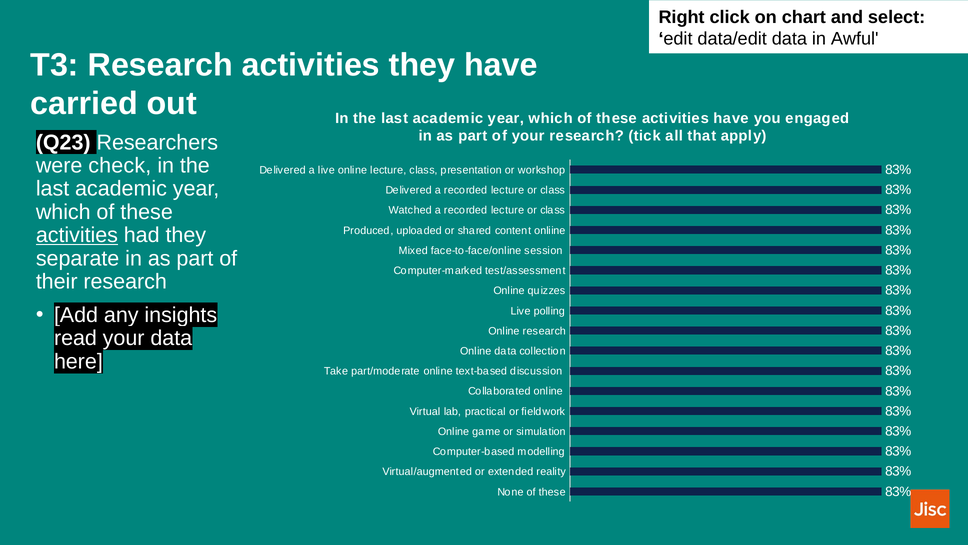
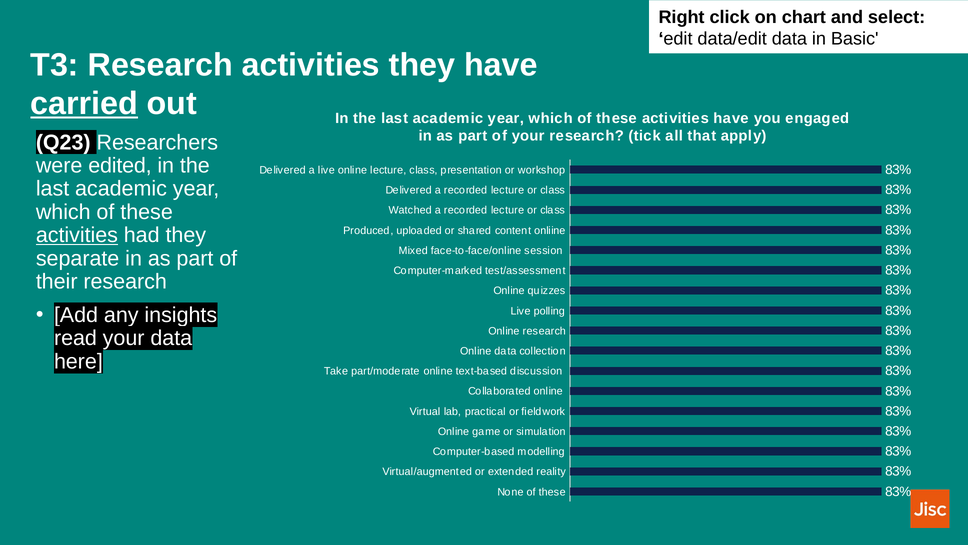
Awful: Awful -> Basic (855, 39)
carried underline: none -> present (84, 104)
check: check -> edited (120, 166)
